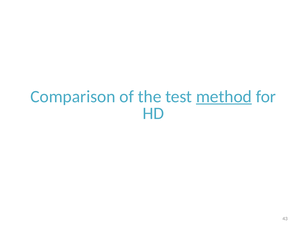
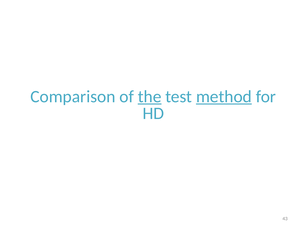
the underline: none -> present (150, 97)
